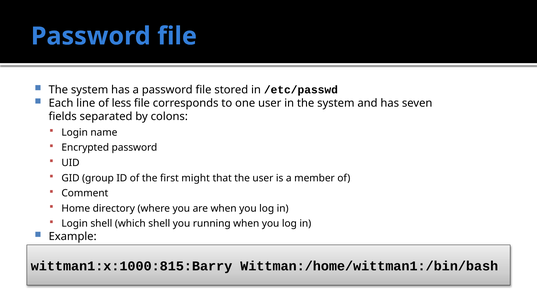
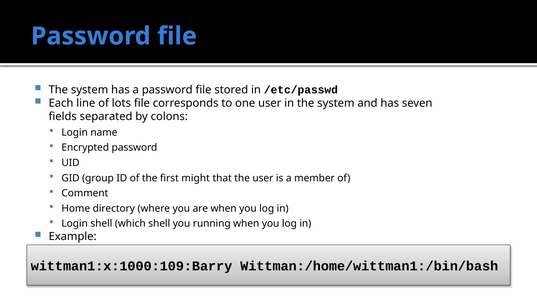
less: less -> lots (121, 103)
wittman1:x:1000:815:Barry: wittman1:x:1000:815:Barry -> wittman1:x:1000:109:Barry (132, 266)
